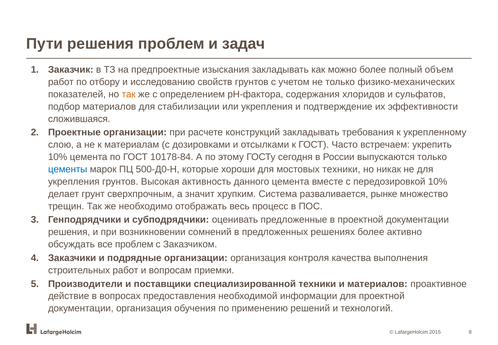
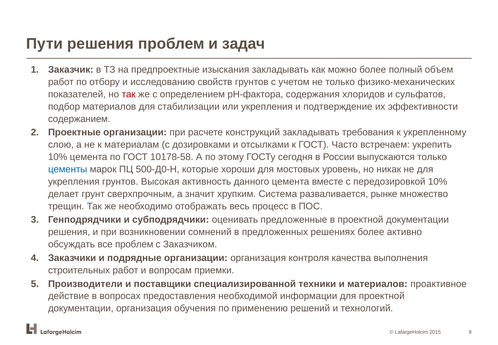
так colour: orange -> red (129, 94)
сложившаяся: сложившаяся -> содержанием (79, 119)
10178-84: 10178-84 -> 10178-58 (172, 157)
мостовых техники: техники -> уровень (341, 169)
